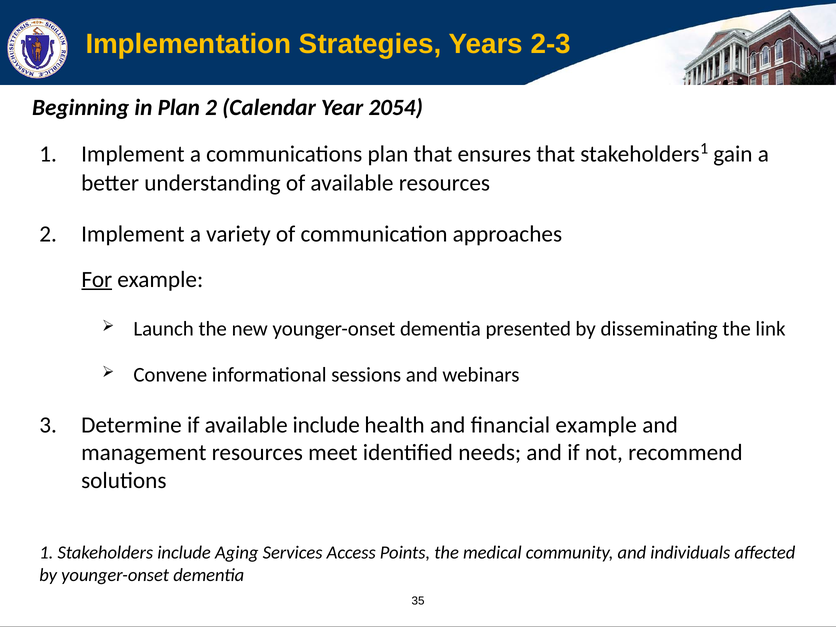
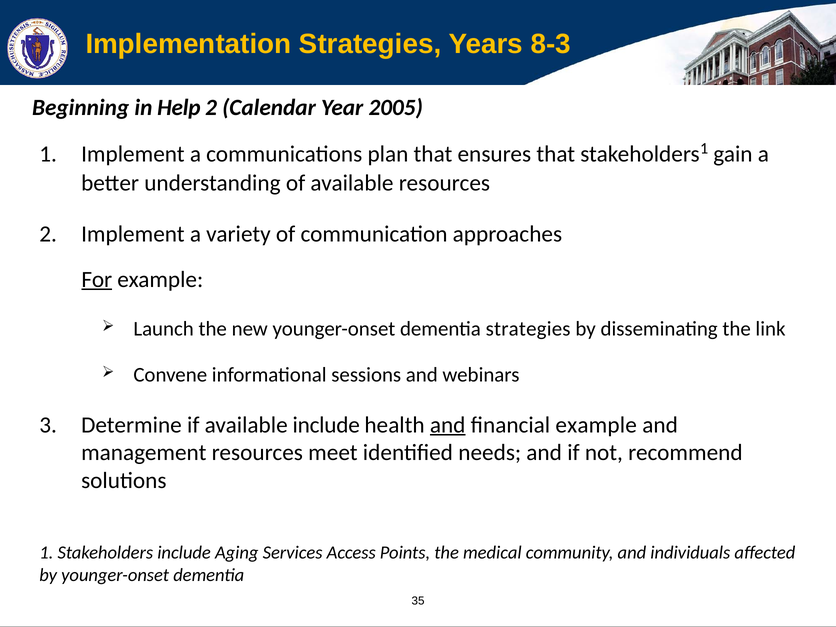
2-3: 2-3 -> 8-3 (551, 44)
in Plan: Plan -> Help (179, 108)
2054: 2054 -> 2005 (396, 108)
dementia presented: presented -> strategies (528, 329)
and underline: none -> present (448, 425)
